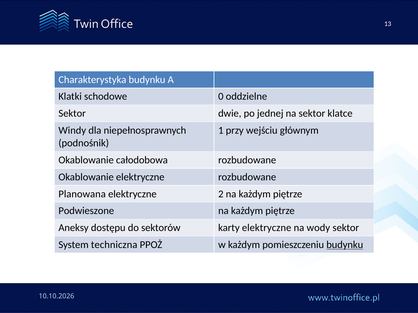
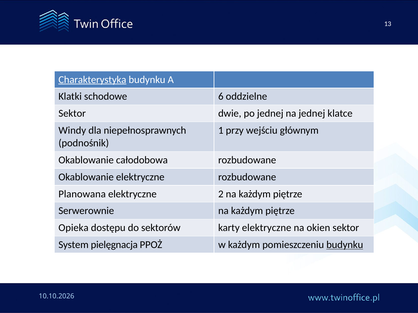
Charakterystyka underline: none -> present (92, 80)
0: 0 -> 6 (221, 97)
na sektor: sektor -> jednej (312, 114)
Podwieszone: Podwieszone -> Serwerownie (86, 211)
Aneksy: Aneksy -> Opieka (74, 228)
wody: wody -> okien (318, 228)
techniczna: techniczna -> pielęgnacja (114, 245)
